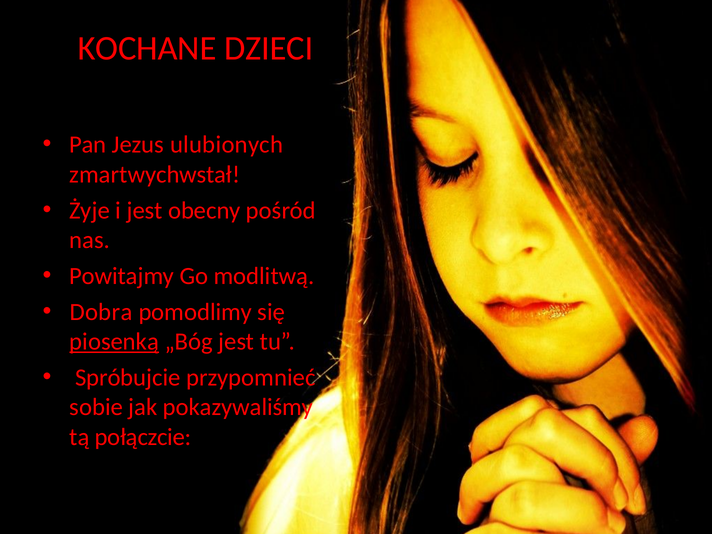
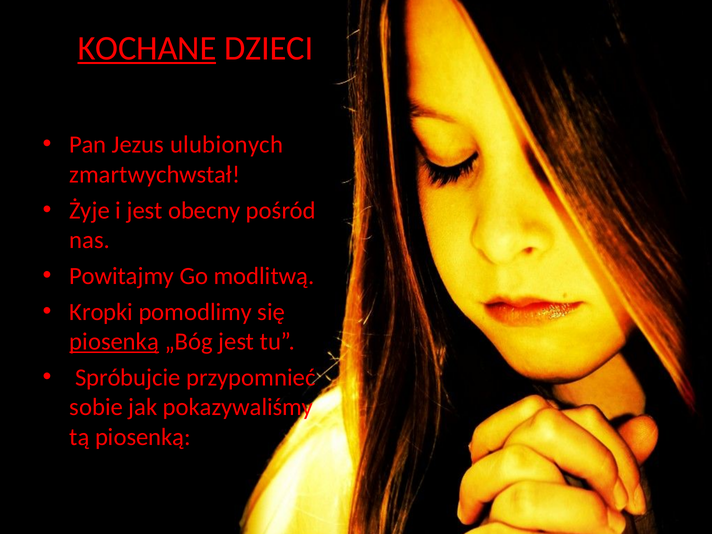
KOCHANE underline: none -> present (147, 48)
Dobra: Dobra -> Kropki (101, 312)
tą połączcie: połączcie -> piosenką (143, 437)
